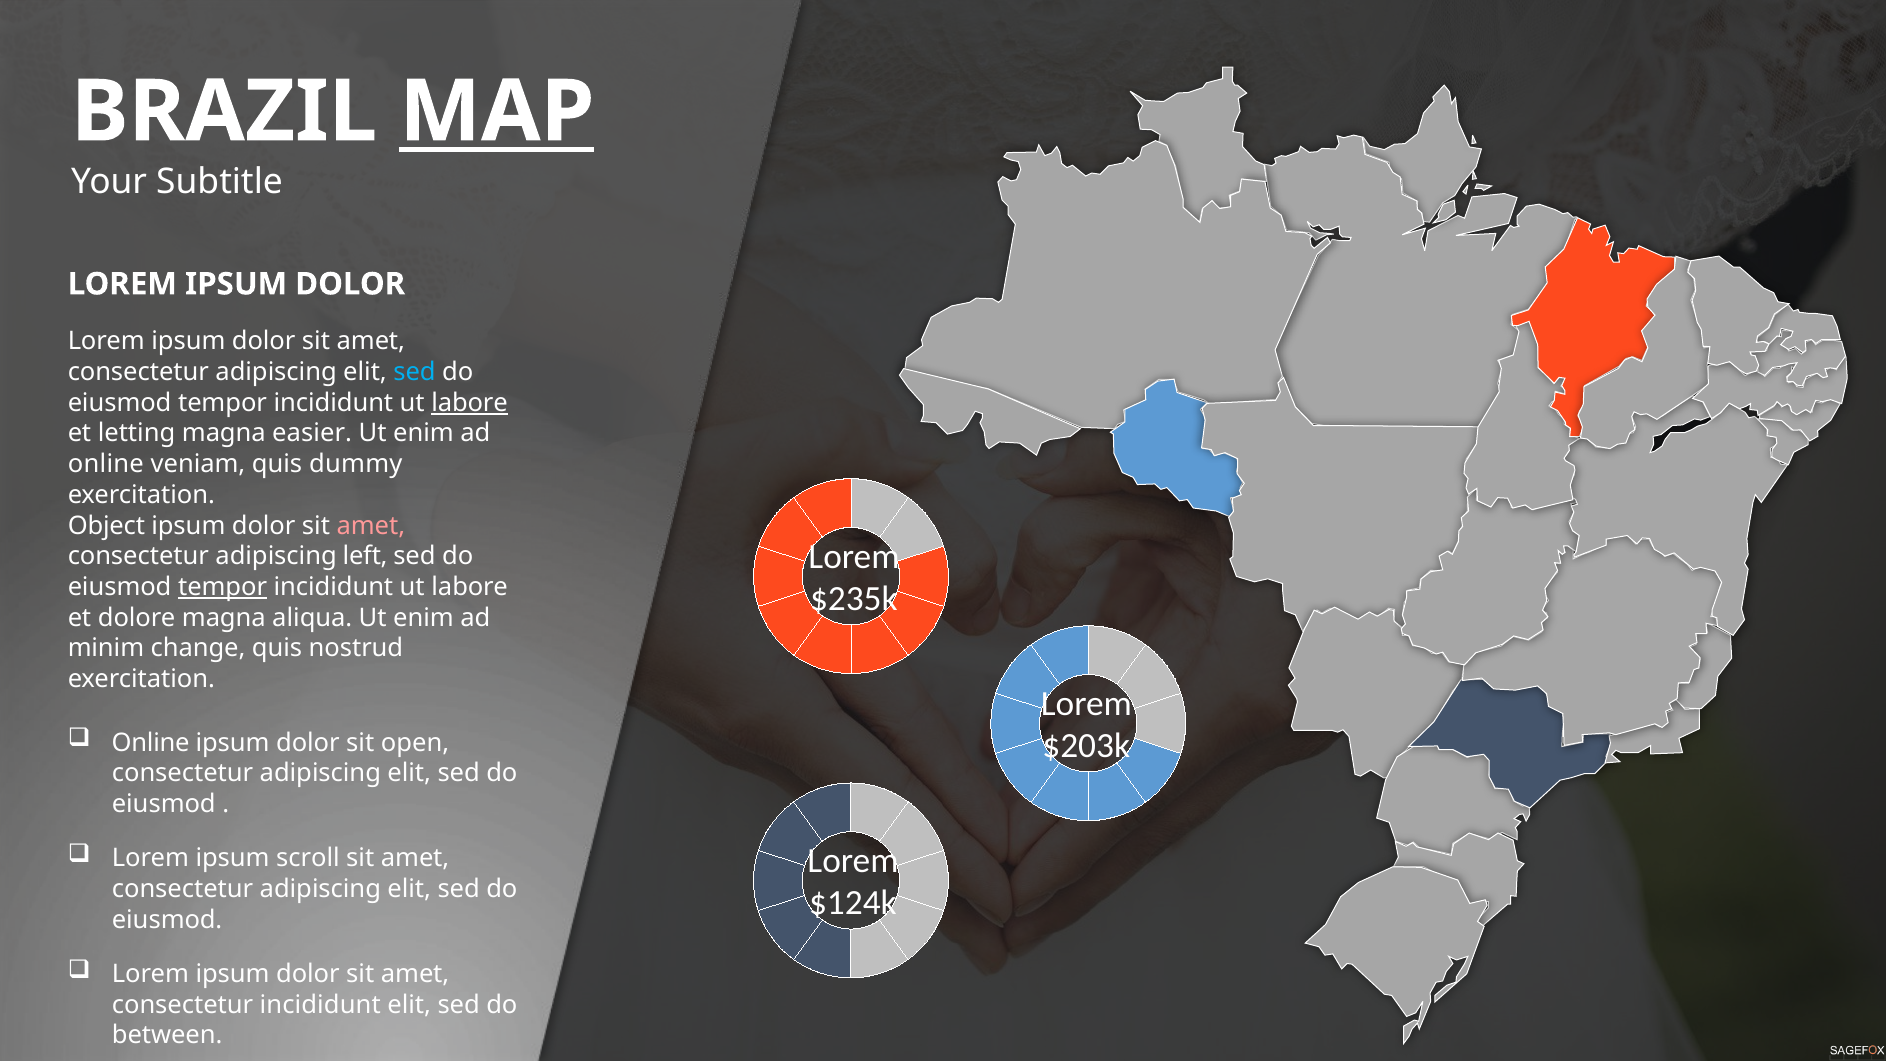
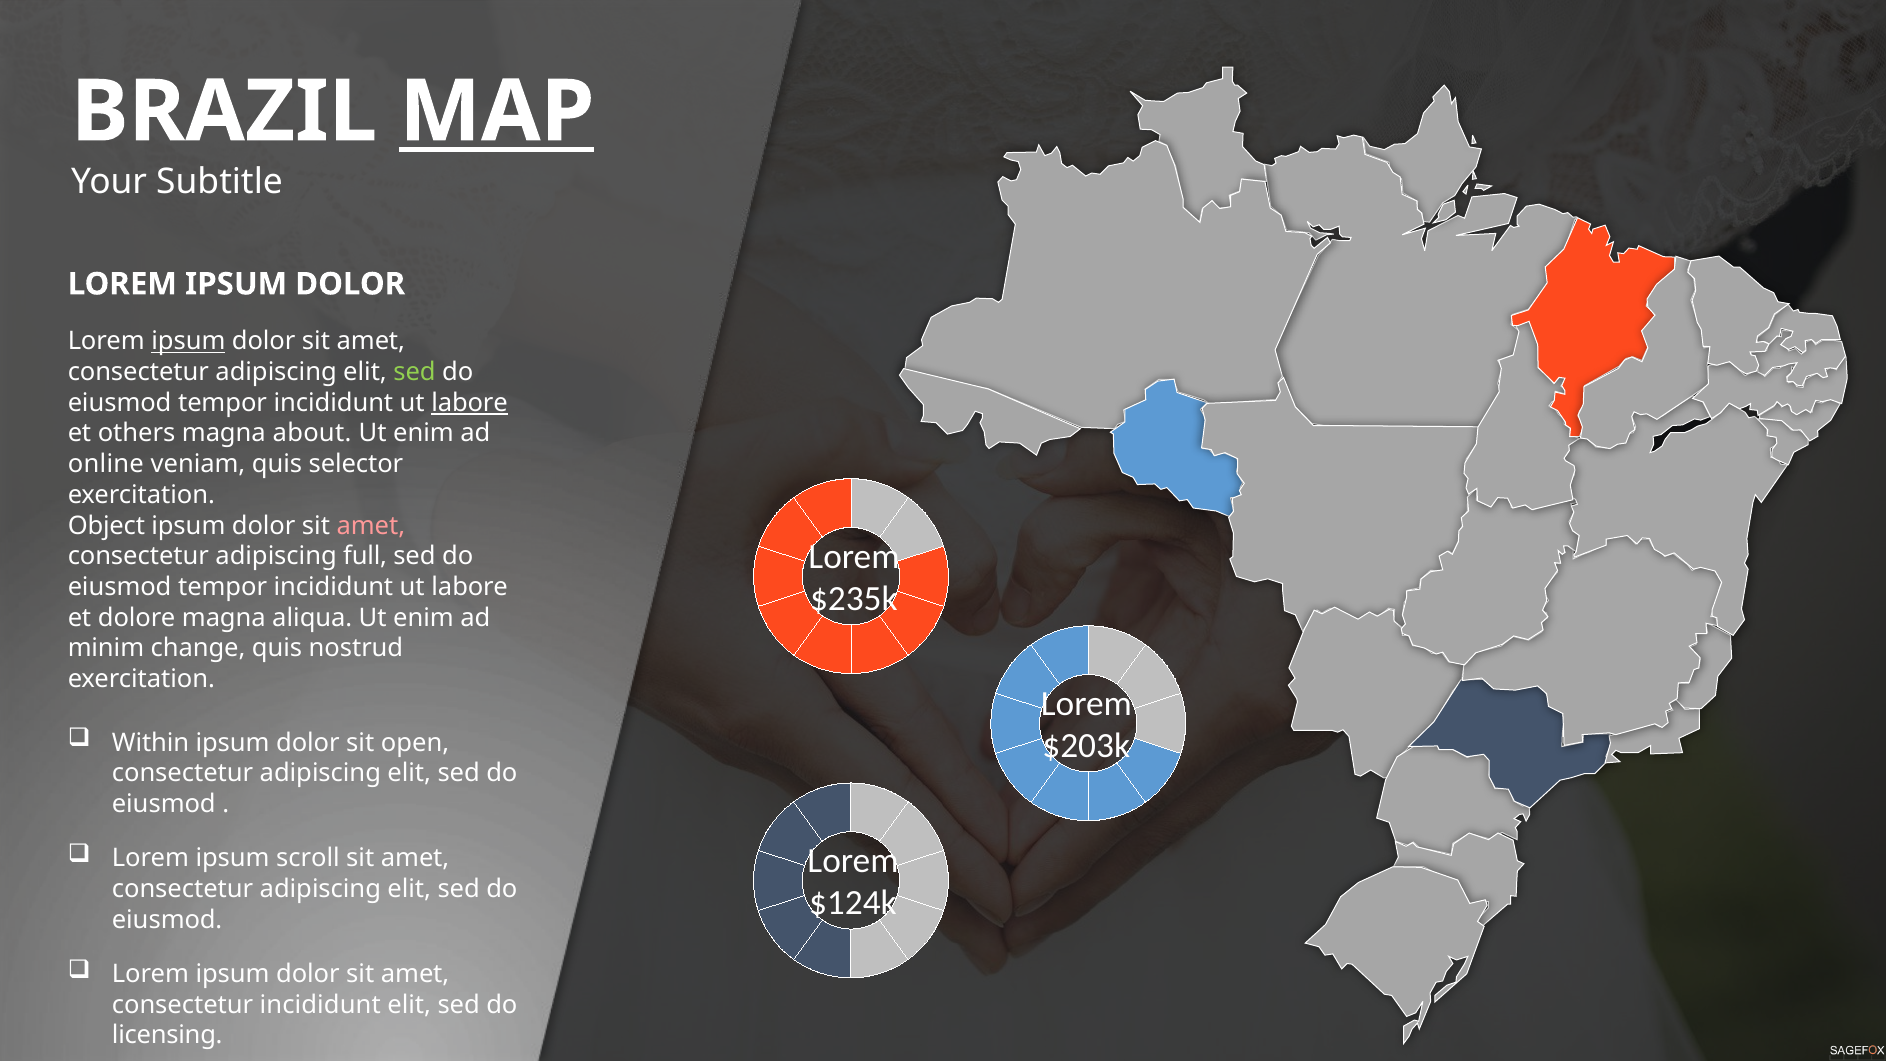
ipsum underline: none -> present (188, 341)
sed colour: light blue -> light green (415, 372)
letting: letting -> others (137, 434)
easier: easier -> about (312, 434)
dummy: dummy -> selector (356, 464)
left: left -> full (365, 556)
tempor underline: present -> none (223, 587)
Online: Online -> Within (151, 743)
between: between -> licensing (167, 1035)
